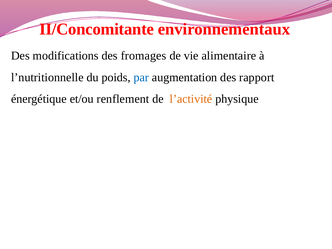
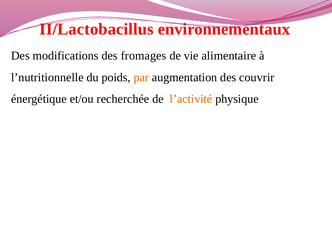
II/Concomitante: II/Concomitante -> II/Lactobacillus (97, 29)
par colour: blue -> orange (141, 77)
rapport: rapport -> couvrir (257, 77)
renflement: renflement -> recherchée (123, 99)
